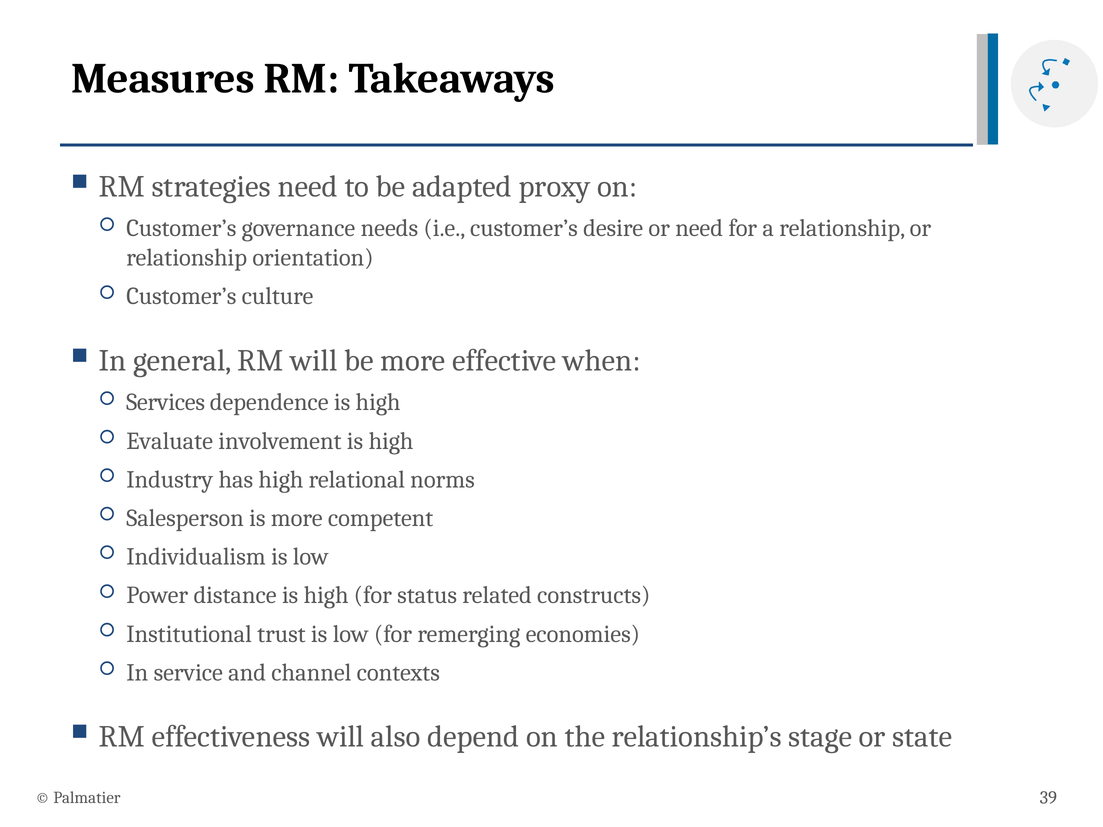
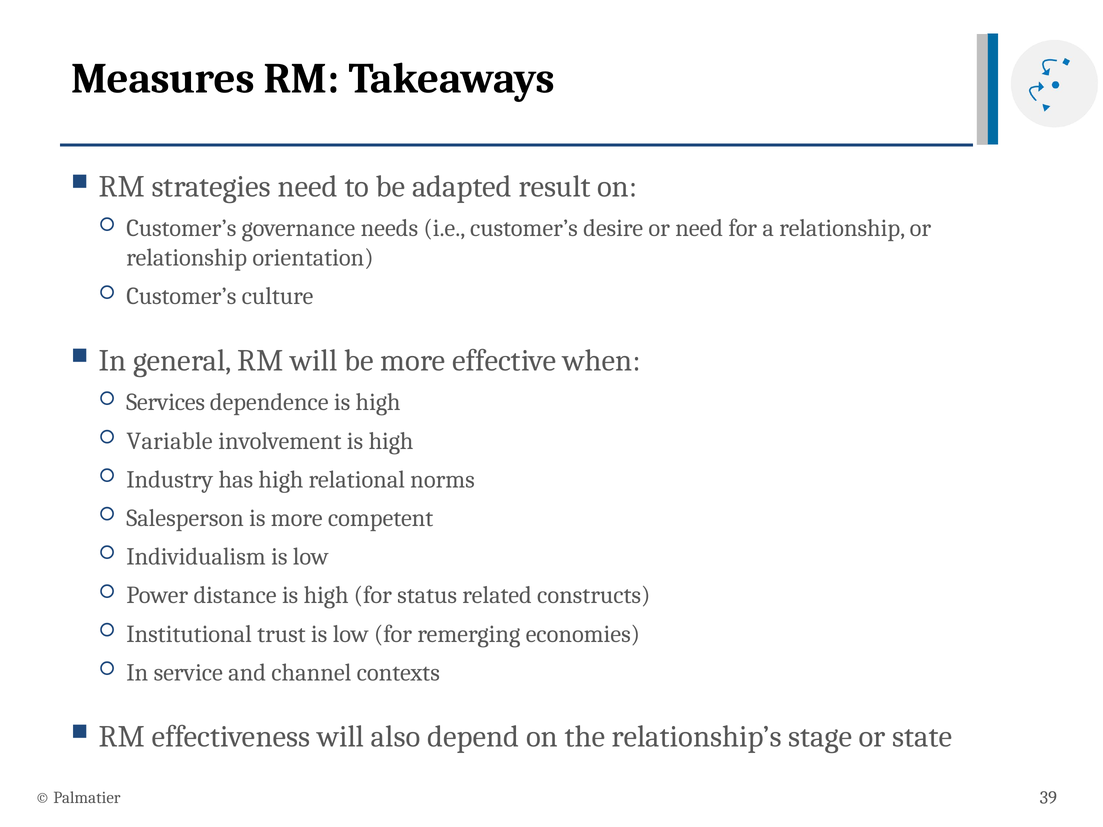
proxy: proxy -> result (555, 187)
Evaluate: Evaluate -> Variable (170, 441)
